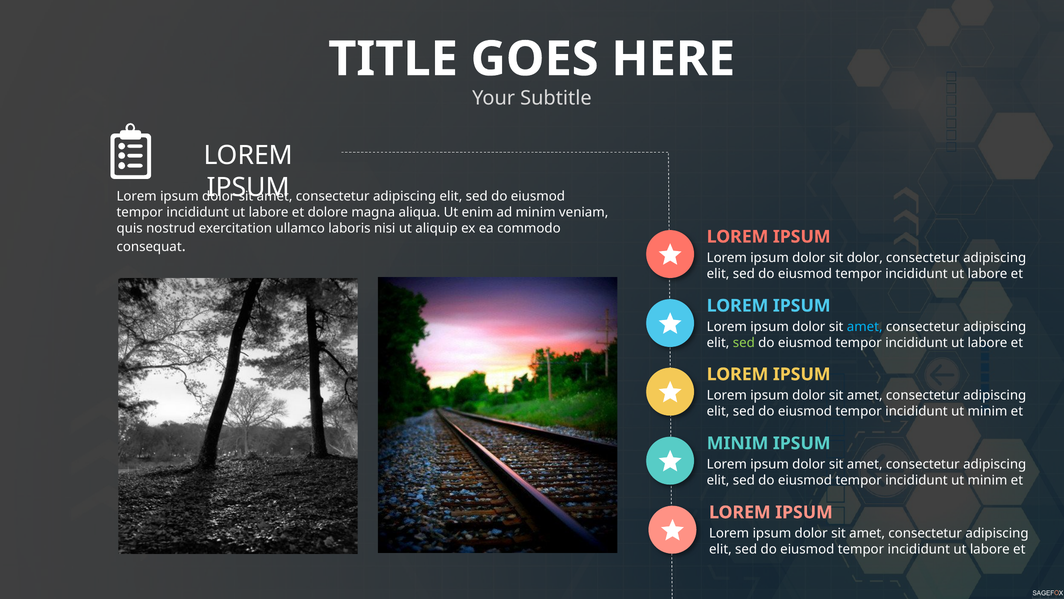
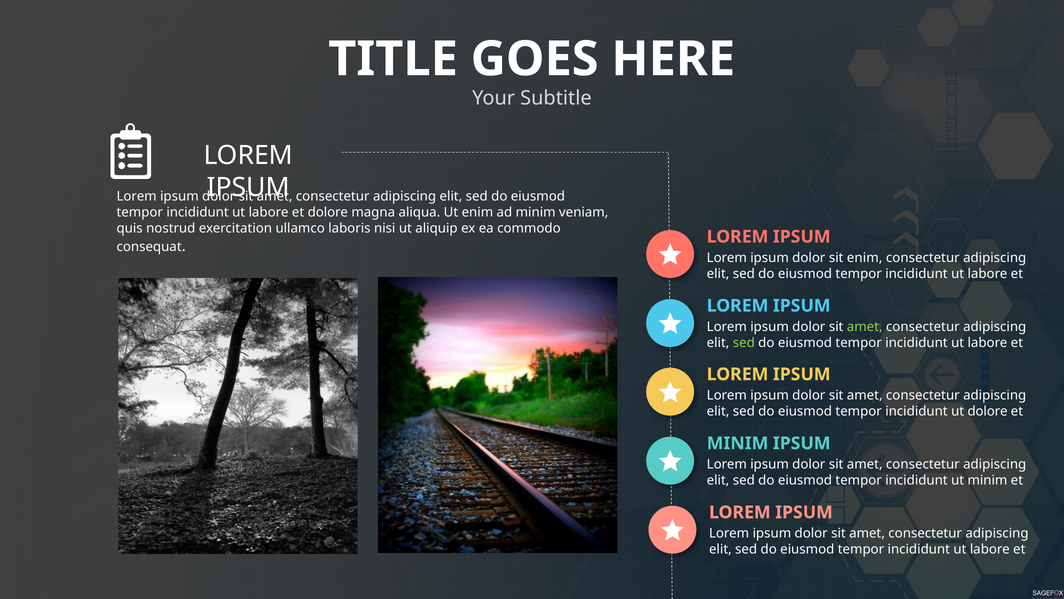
sit dolor: dolor -> enim (865, 258)
amet colour: light blue -> light green (865, 326)
minim: minim -> dolore (988, 411)
